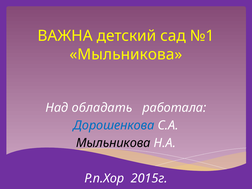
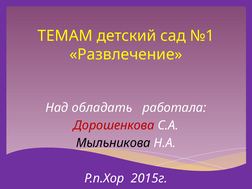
ВАЖНА: ВАЖНА -> ТЕМАМ (65, 36)
Мыльникова: Мыльникова -> Развлечение (126, 54)
Дорошенкова colour: blue -> red (114, 125)
